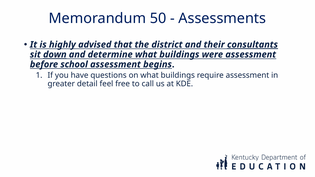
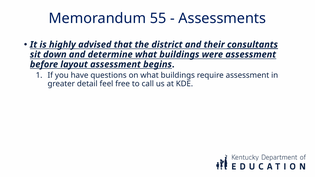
50: 50 -> 55 (158, 18)
down underline: present -> none (55, 55)
school: school -> layout (74, 64)
